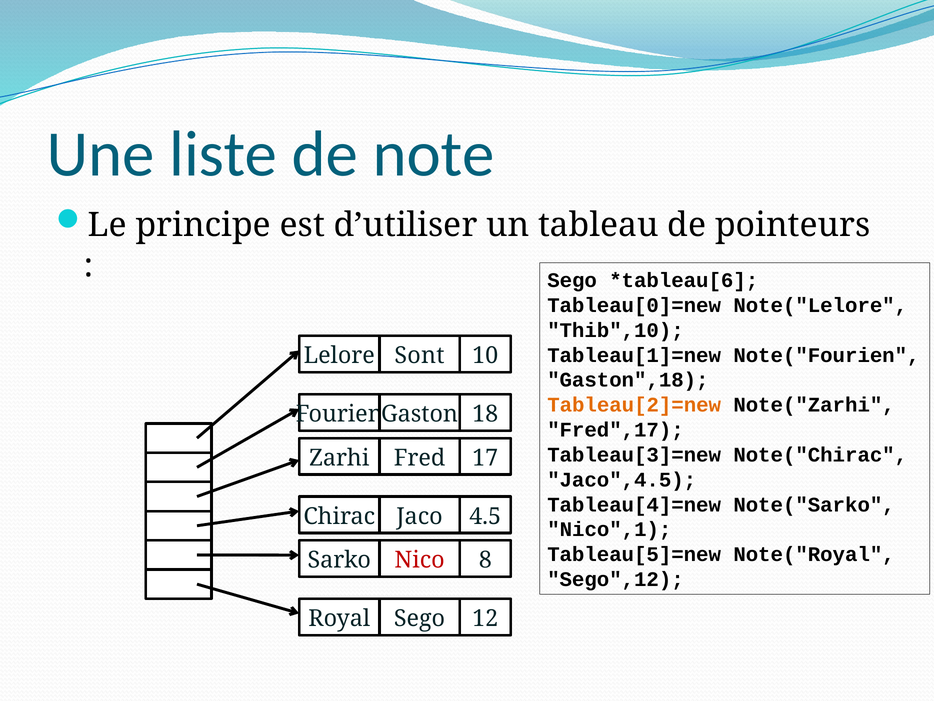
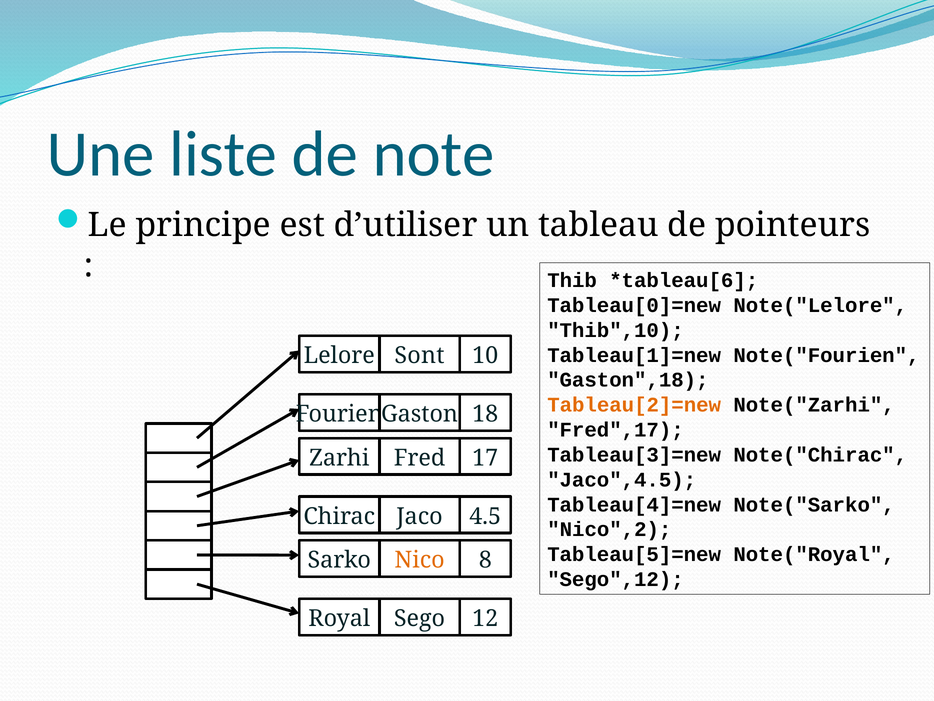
Sego: Sego -> Thib (572, 280)
Nico",1: Nico",1 -> Nico",2 (609, 529)
Nico colour: red -> orange (420, 560)
